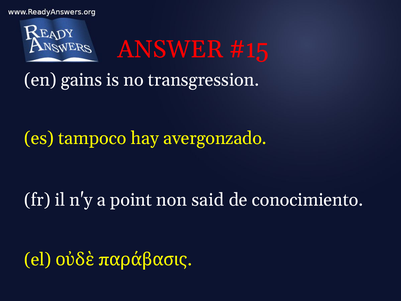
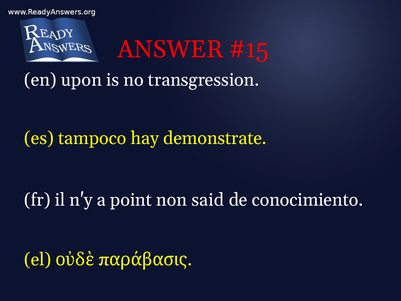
gains: gains -> upon (81, 80)
avergonzado: avergonzado -> demonstrate (215, 138)
